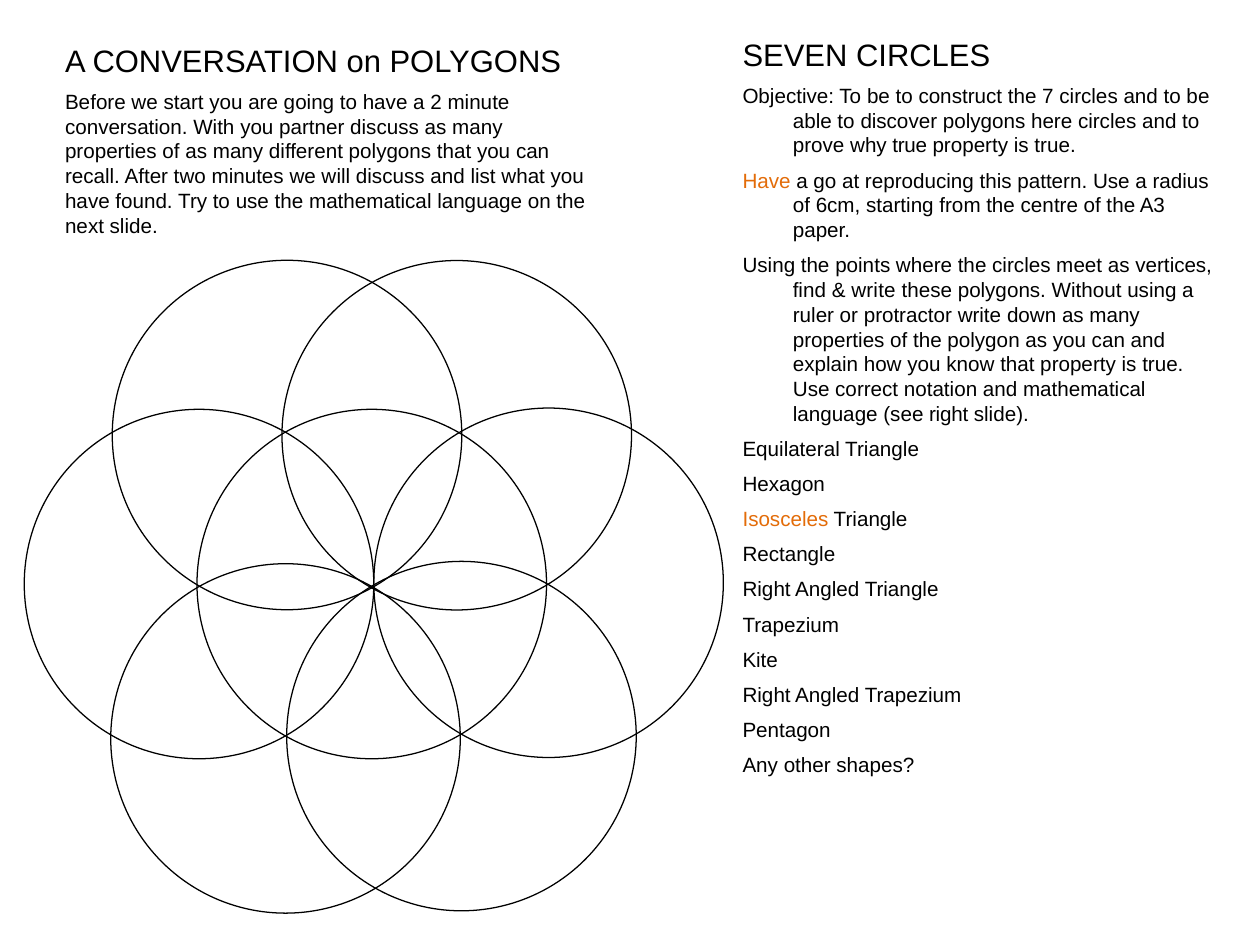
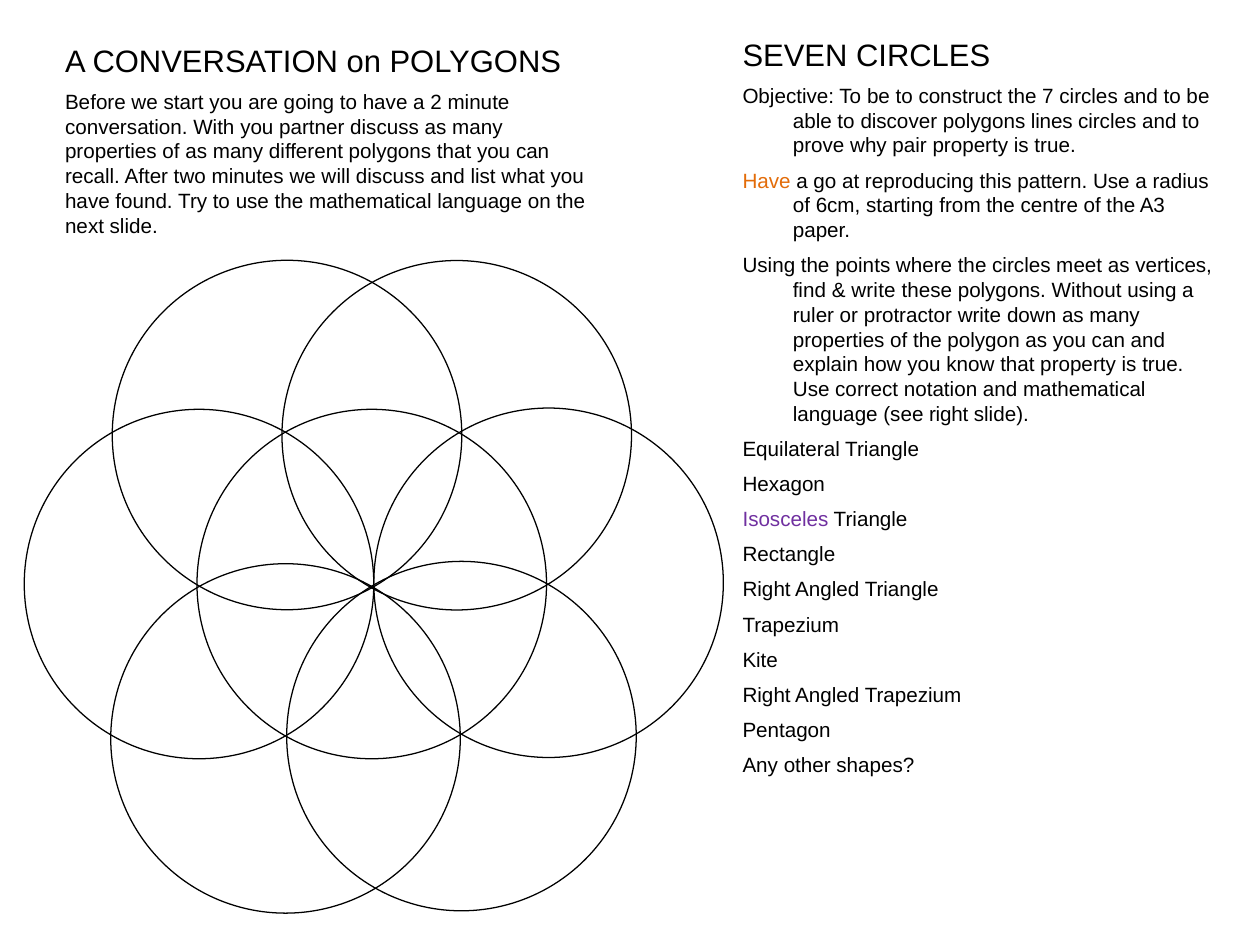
here: here -> lines (1052, 121)
why true: true -> pair (910, 146)
Isosceles colour: orange -> purple (785, 520)
